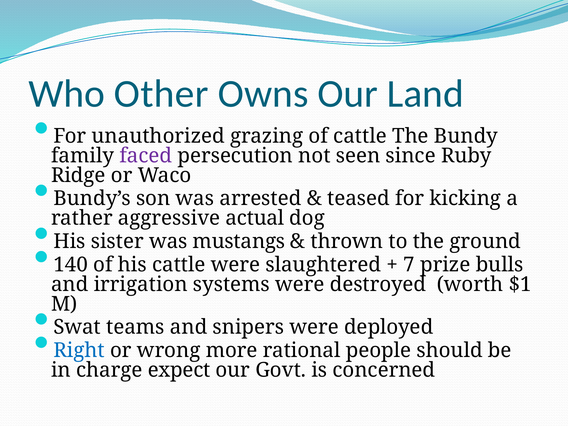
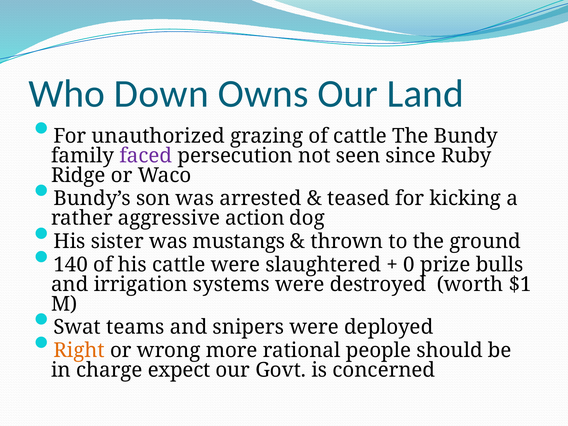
Other: Other -> Down (161, 94)
actual: actual -> action (255, 218)
7: 7 -> 0 (409, 265)
Right colour: blue -> orange (79, 350)
